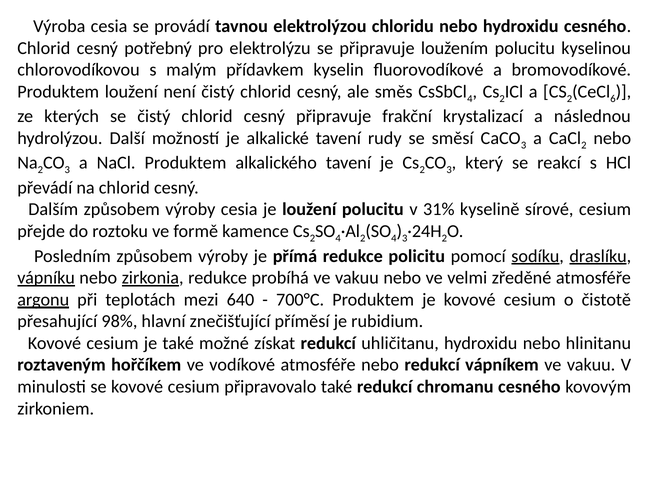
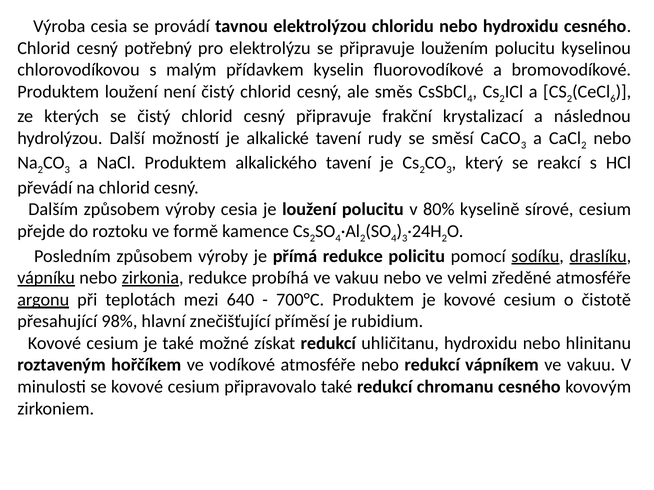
31%: 31% -> 80% (439, 210)
